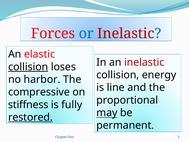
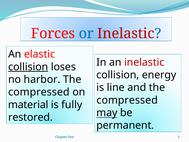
compressive: compressive -> compressed (39, 92)
proportional: proportional -> compressed (127, 100)
stiffness: stiffness -> material (28, 105)
restored underline: present -> none (30, 117)
